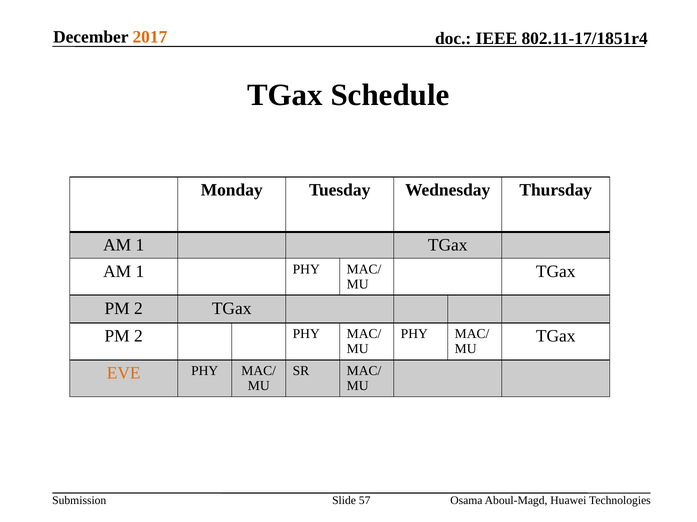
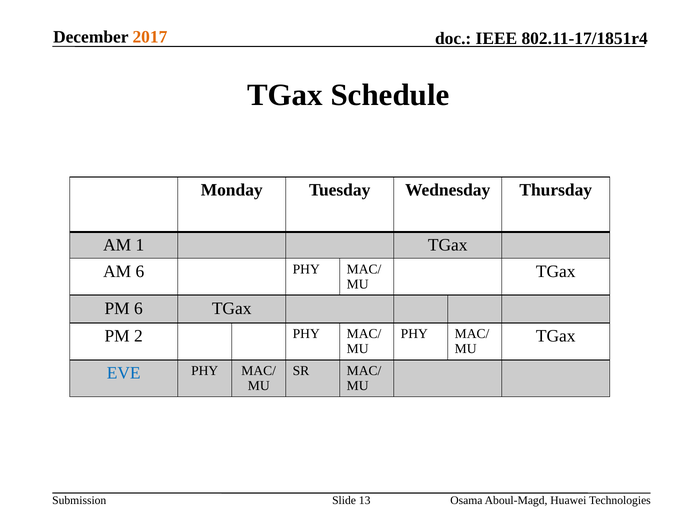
1: 1 -> 6 (140, 272)
2: 2 -> 6 (138, 309)
EVE colour: orange -> blue (124, 374)
57: 57 -> 13 (365, 501)
